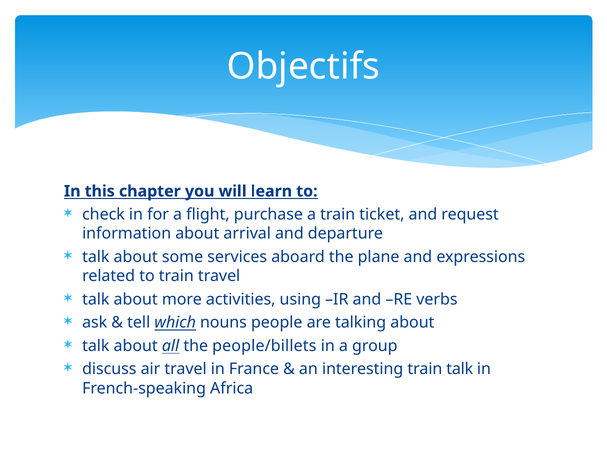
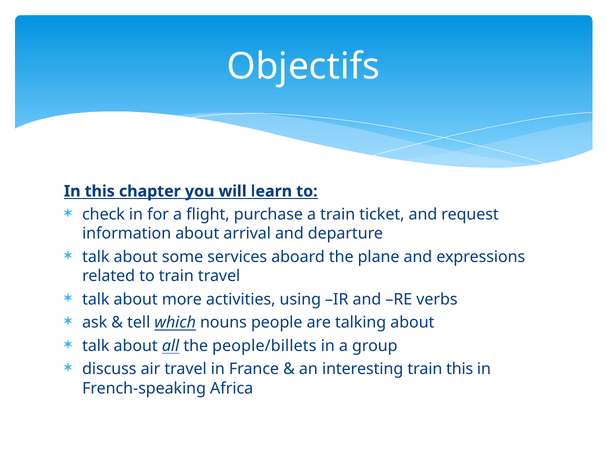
train talk: talk -> this (460, 369)
